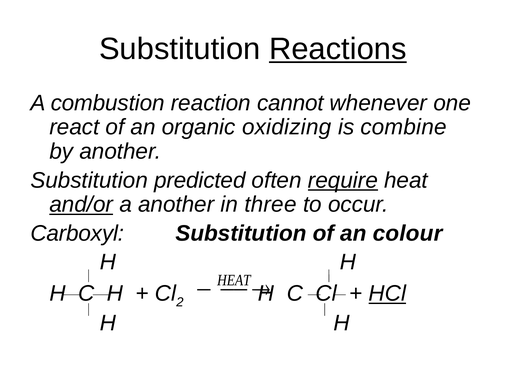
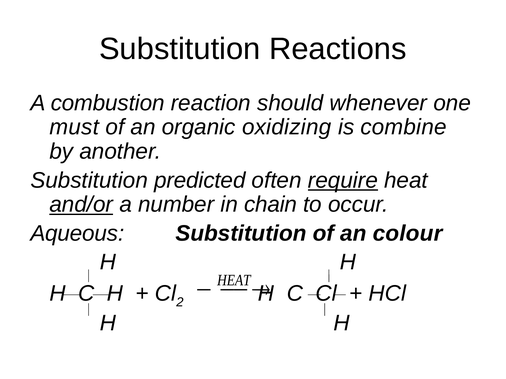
Reactions underline: present -> none (338, 49)
cannot: cannot -> should (290, 103)
react: react -> must (74, 127)
a another: another -> number (176, 205)
three: three -> chain (271, 205)
Carboxyl: Carboxyl -> Aqueous (77, 234)
HCl underline: present -> none (387, 294)
